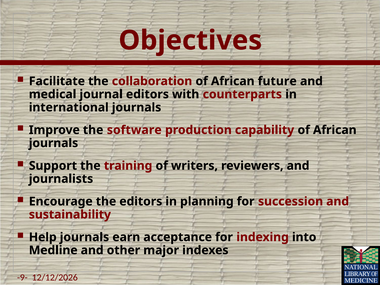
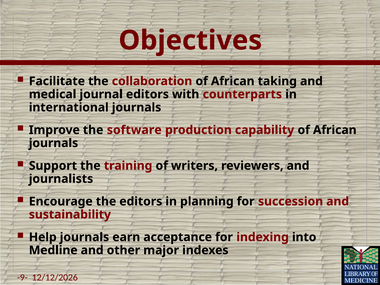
future: future -> taking (277, 81)
